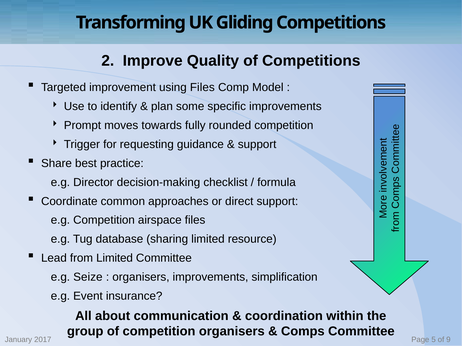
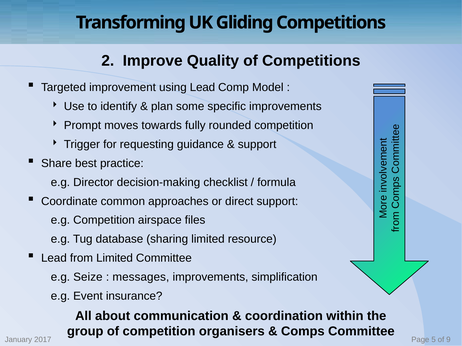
using Files: Files -> Lead (202, 88)
organisers: organisers -> messages (141, 277)
